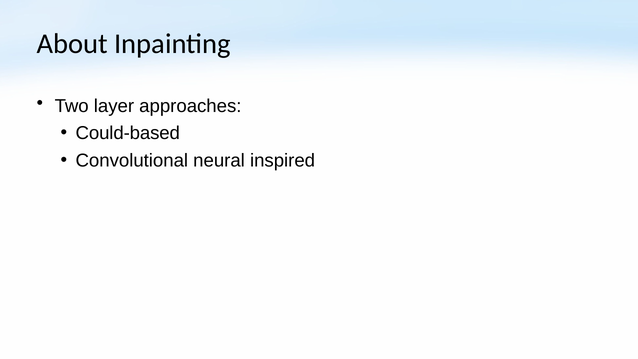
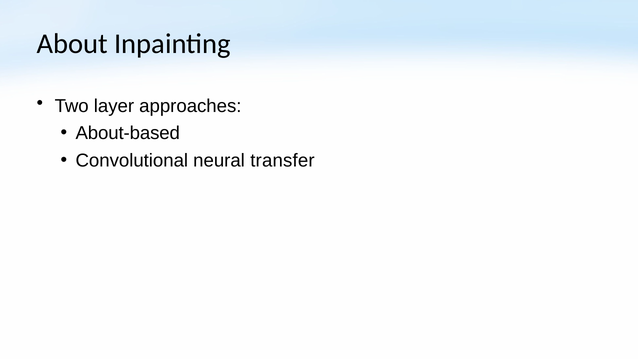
Could-based: Could-based -> About-based (128, 133)
inspired: inspired -> transfer (282, 160)
